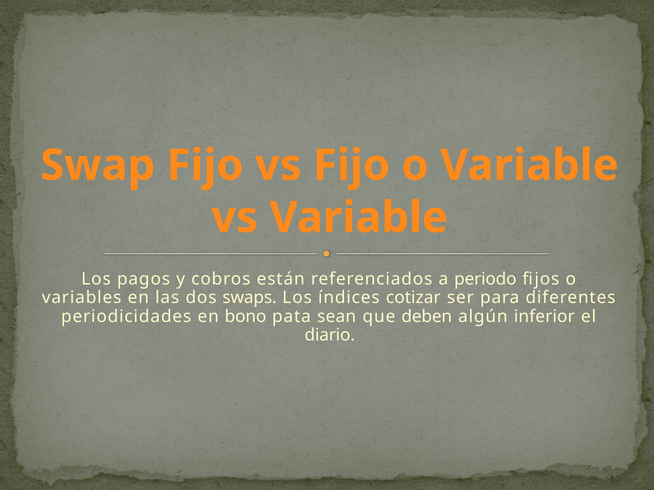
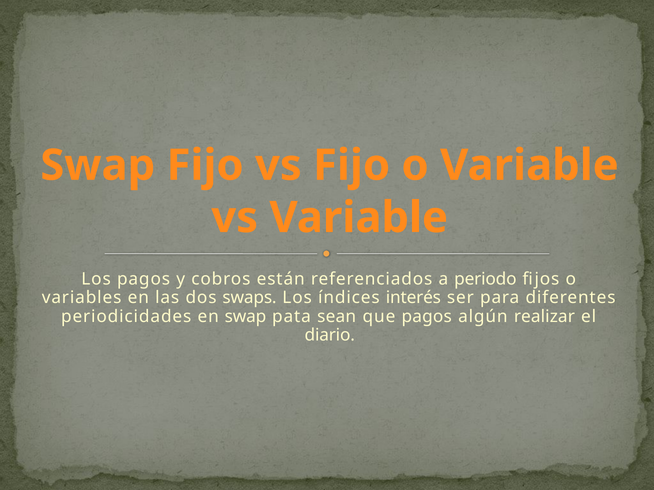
cotizar: cotizar -> interés (413, 298)
en bono: bono -> swap (246, 317)
que deben: deben -> pagos (427, 317)
inferior: inferior -> realizar (544, 317)
